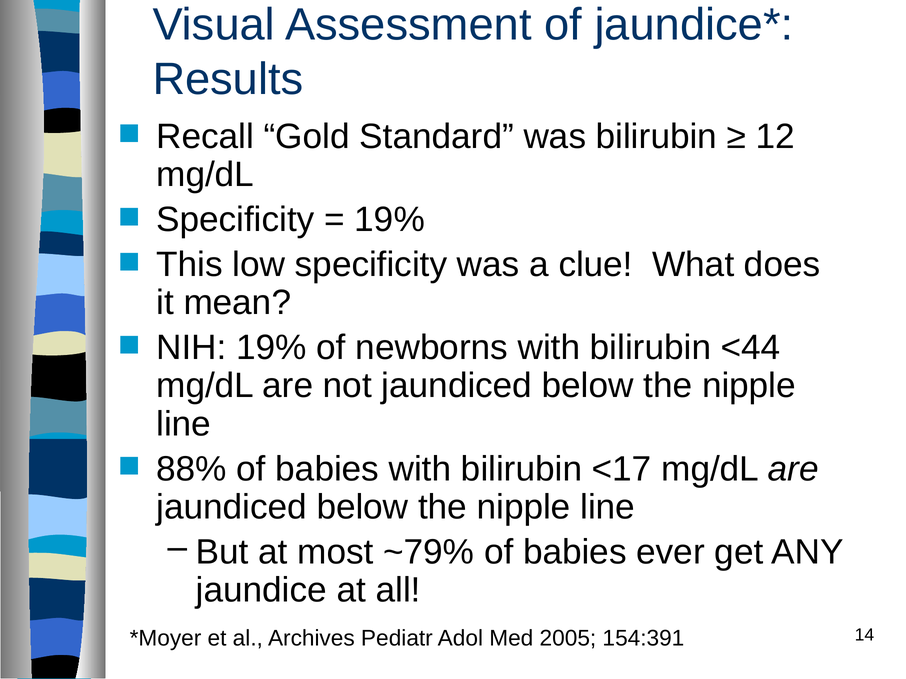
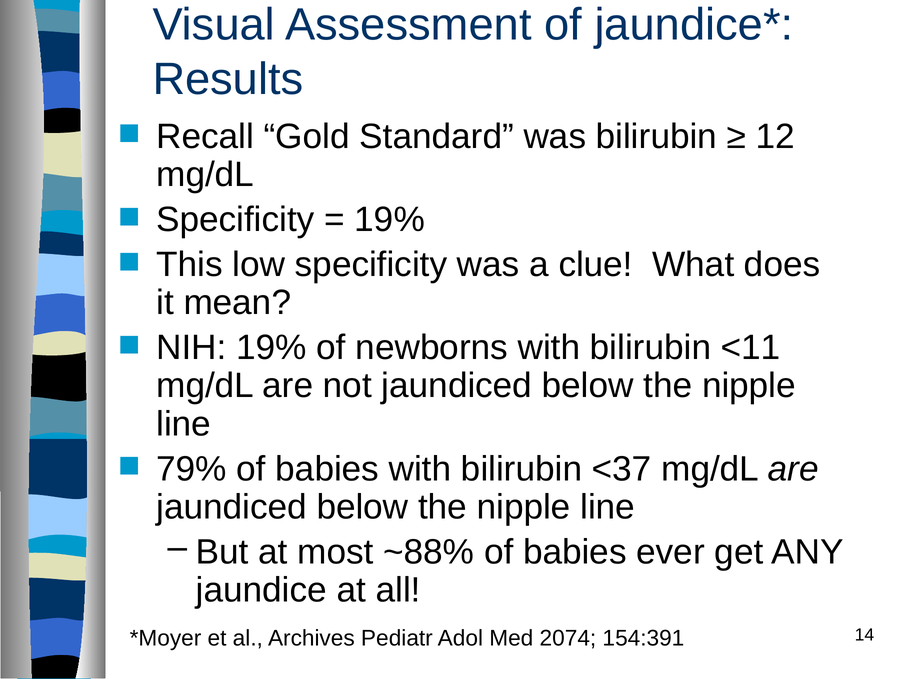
<44: <44 -> <11 (751, 348)
88%: 88% -> 79% (192, 469)
<17: <17 -> <37 (622, 469)
~79%: ~79% -> ~88% (429, 553)
2005: 2005 -> 2074 (568, 639)
